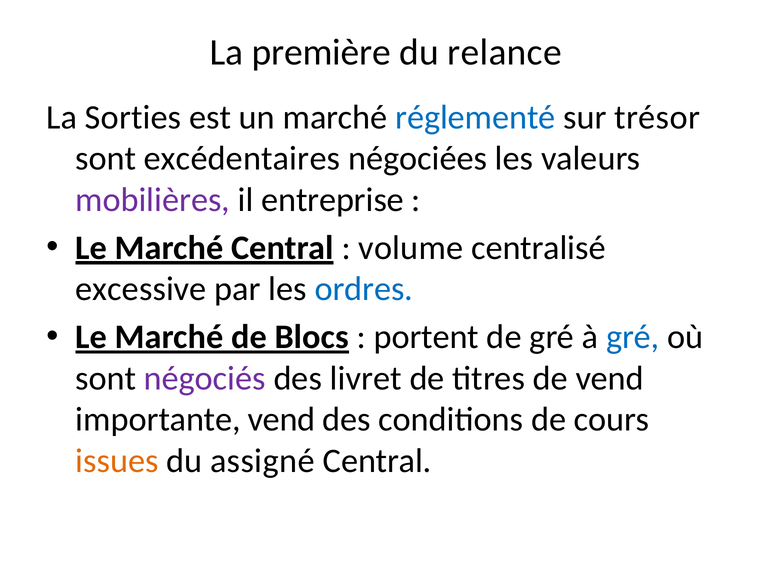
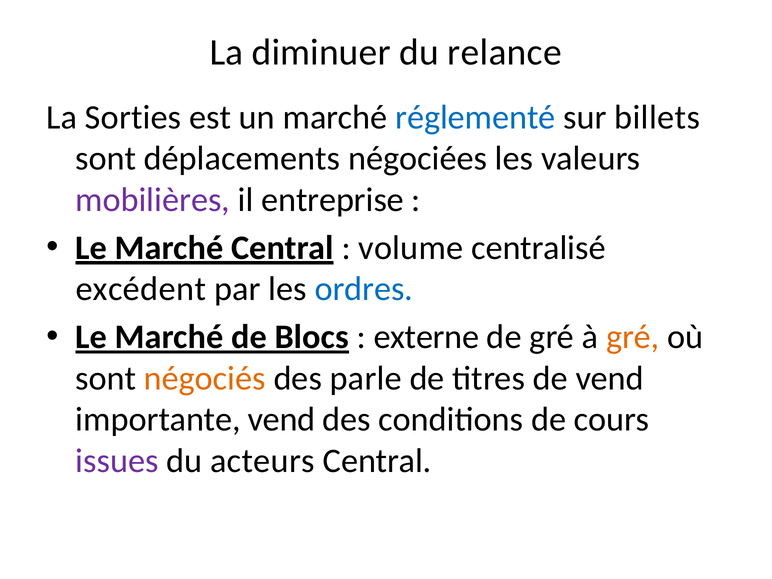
première: première -> diminuer (321, 52)
trésor: trésor -> billets (657, 117)
excédentaires: excédentaires -> déplacements (242, 159)
excessive: excessive -> excédent (141, 289)
portent: portent -> externe (426, 337)
gré colour: blue -> orange (633, 337)
négociés colour: purple -> orange (205, 378)
livret: livret -> parle (366, 378)
issues colour: orange -> purple (117, 461)
assigné: assigné -> acteurs (262, 461)
